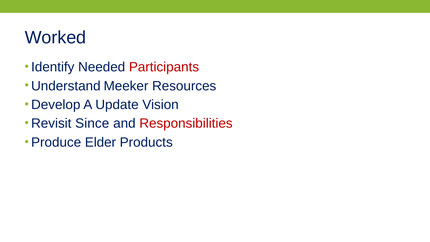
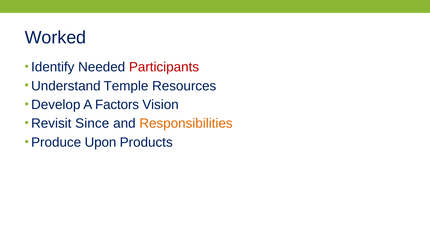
Meeker: Meeker -> Temple (126, 86)
Update: Update -> Factors (117, 105)
Responsibilities colour: red -> orange (186, 123)
Elder: Elder -> Upon (100, 142)
